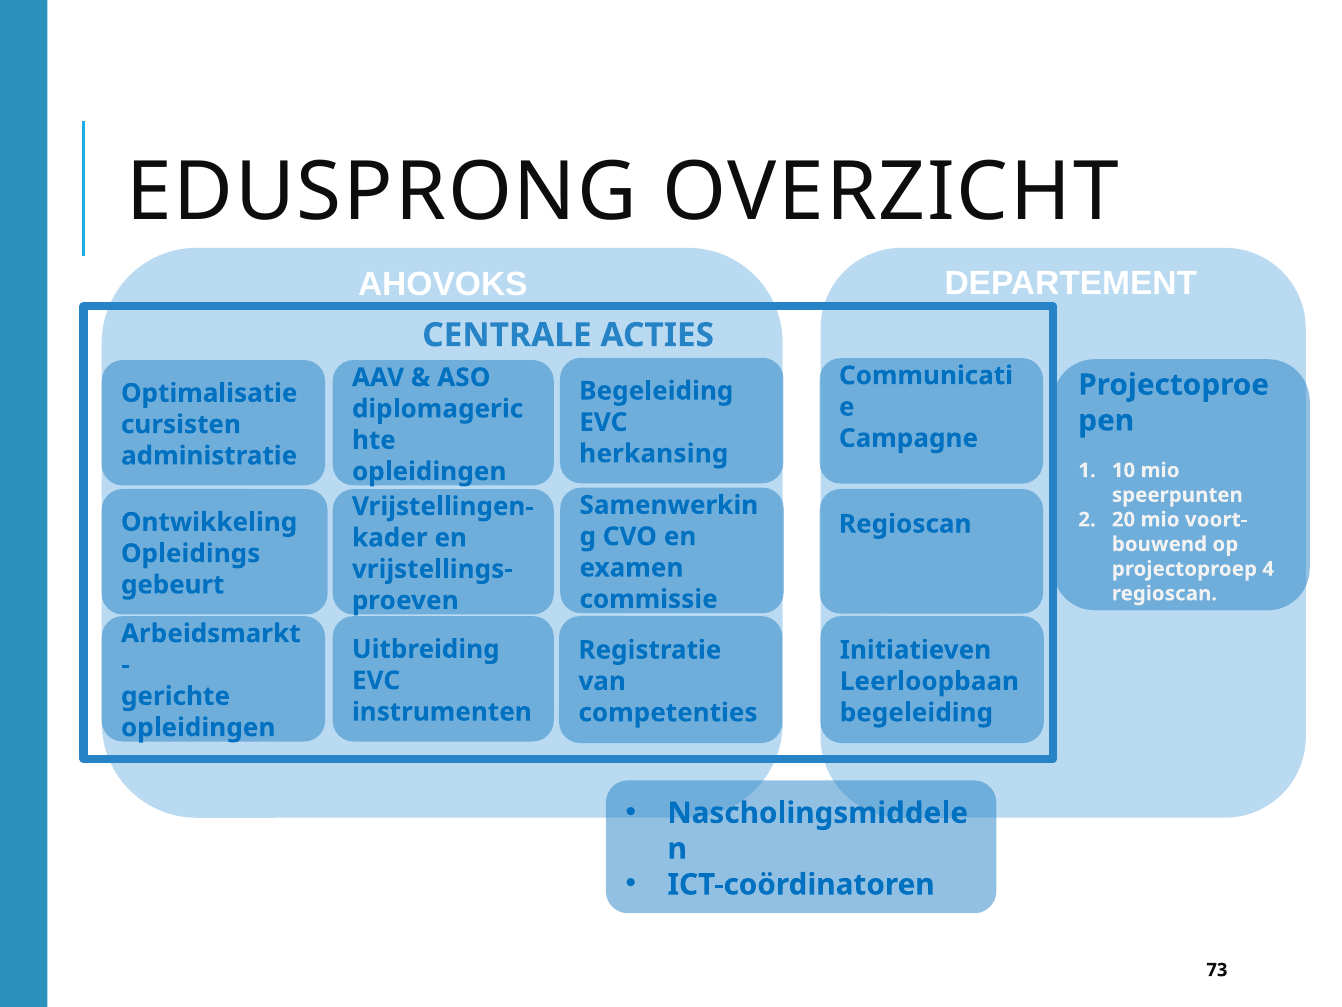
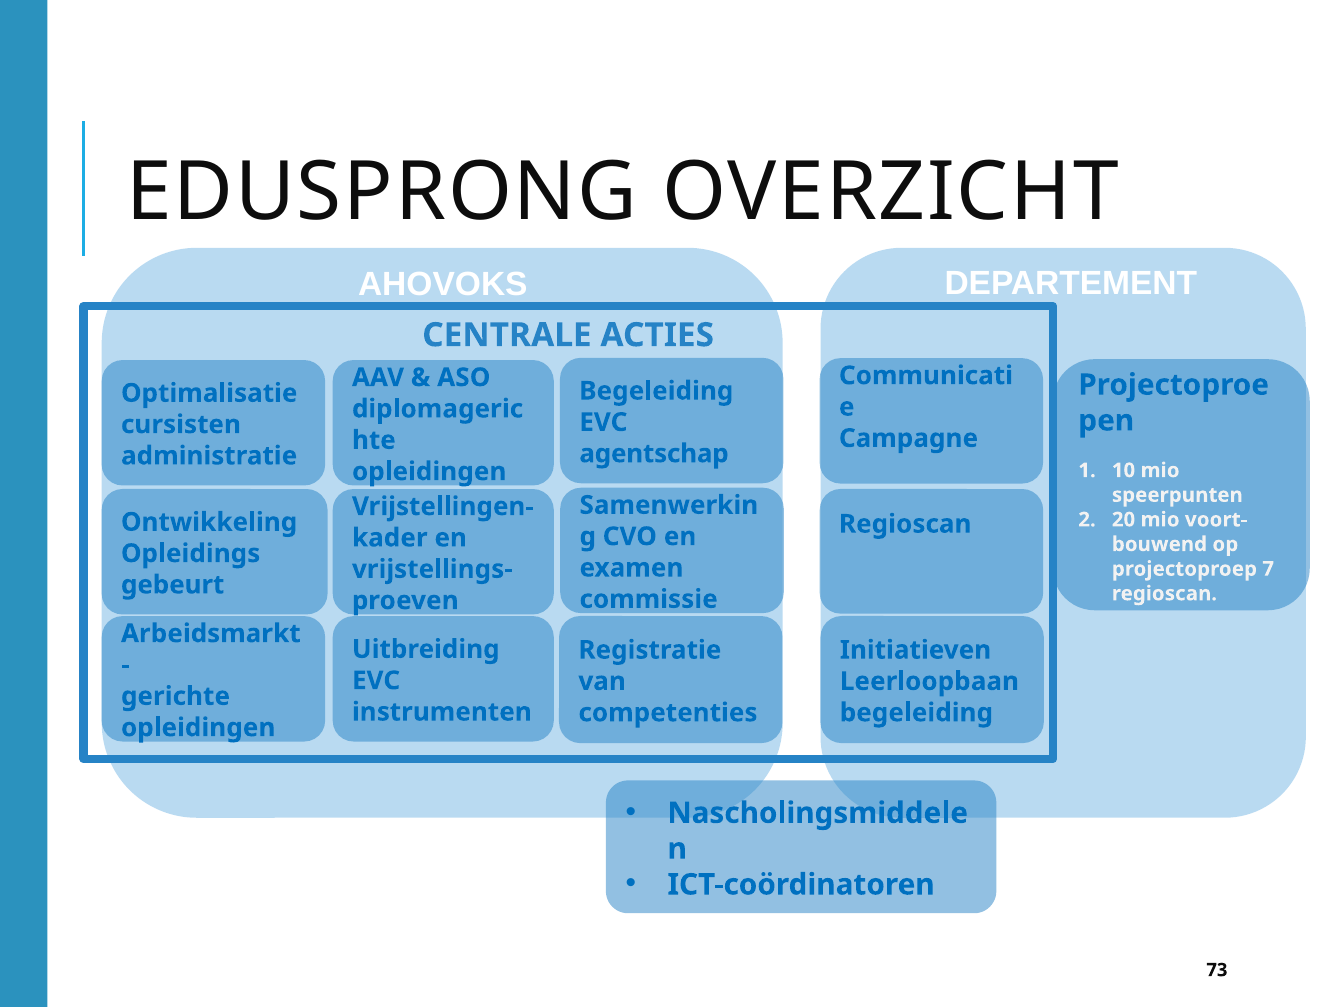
herkansing: herkansing -> agentschap (654, 453)
4: 4 -> 7 (1268, 569)
